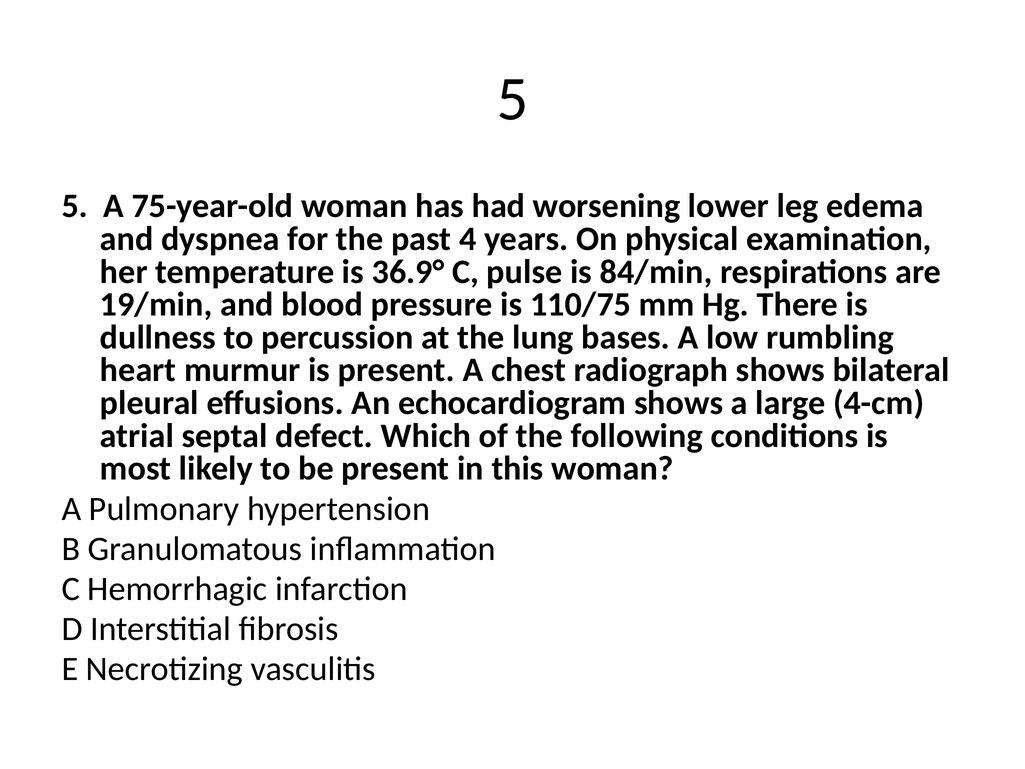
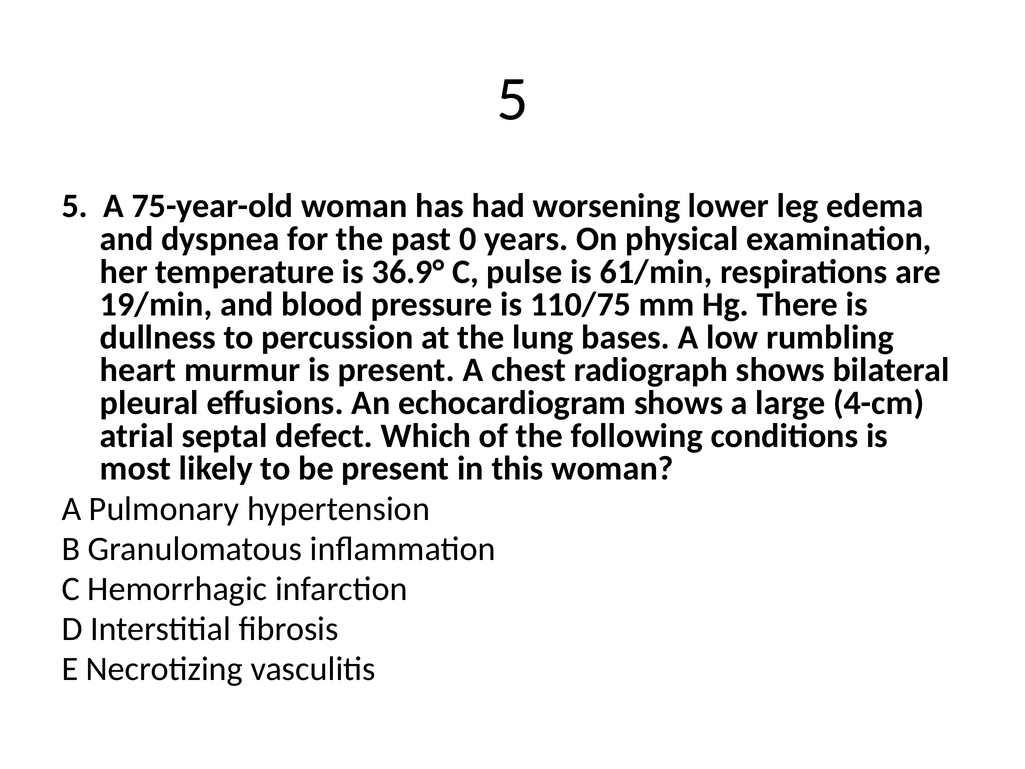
4: 4 -> 0 (468, 239)
84/min: 84/min -> 61/min (656, 272)
